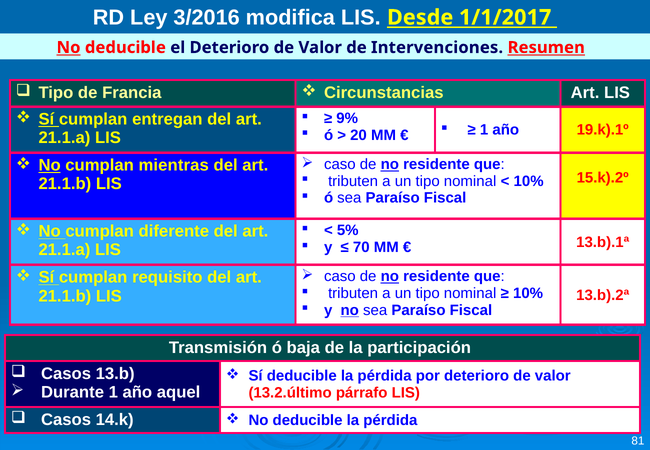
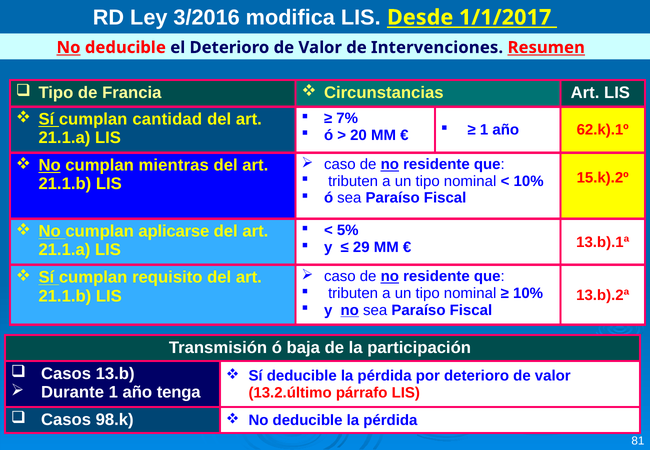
9%: 9% -> 7% (347, 118)
entregan: entregan -> cantidad (167, 119)
19.k).1º: 19.k).1º -> 62.k).1º (603, 130)
diferente: diferente -> aplicarse (174, 231)
70: 70 -> 29 (361, 247)
aquel: aquel -> tenga (179, 392)
14.k: 14.k -> 98.k (115, 420)
